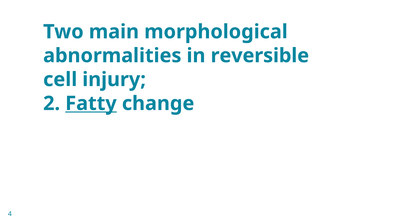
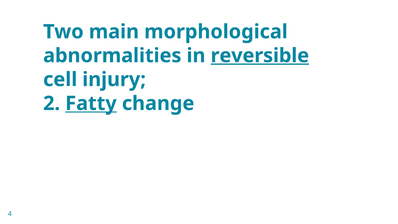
reversible underline: none -> present (260, 56)
